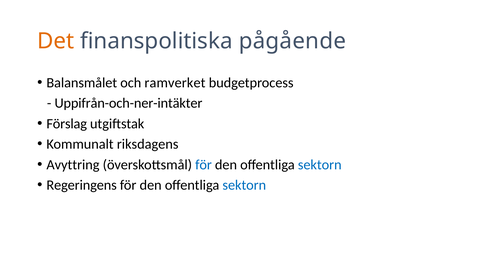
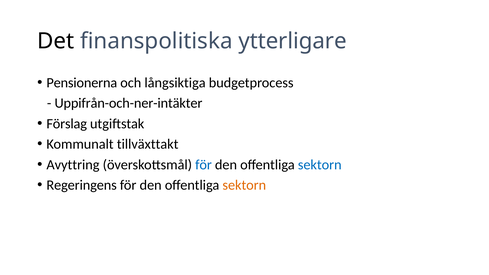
Det colour: orange -> black (56, 41)
pågående: pågående -> ytterligare (293, 41)
Balansmålet: Balansmålet -> Pensionerna (82, 83)
ramverket: ramverket -> långsiktiga (175, 83)
riksdagens: riksdagens -> tillväxttakt (148, 144)
sektorn colour: blue -> orange (244, 185)
